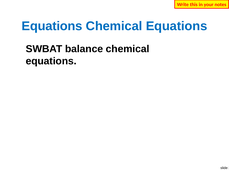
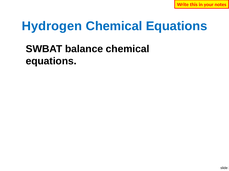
Equations: Equations -> Hydrogen (52, 26)
